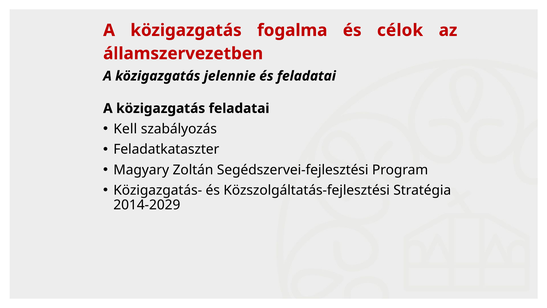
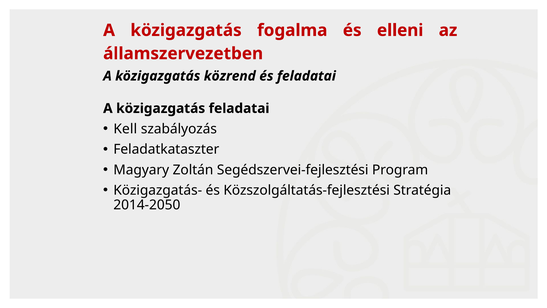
célok: célok -> elleni (400, 30)
jelennie: jelennie -> közrend (230, 76)
2014-2029: 2014-2029 -> 2014-2050 (147, 205)
